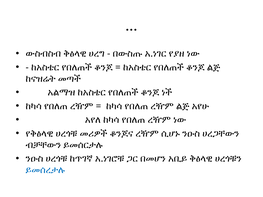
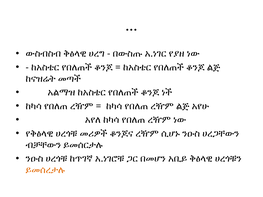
ይመሰረታሉ colour: blue -> orange (45, 170)
